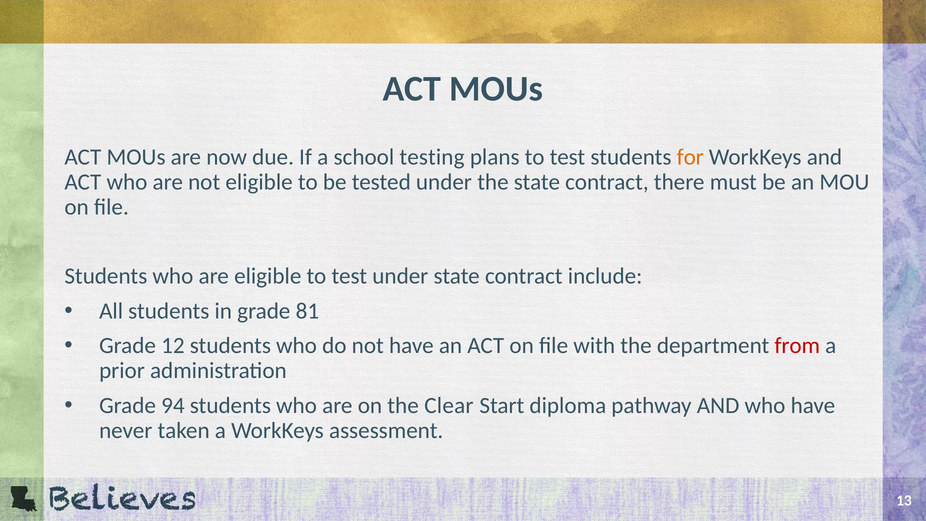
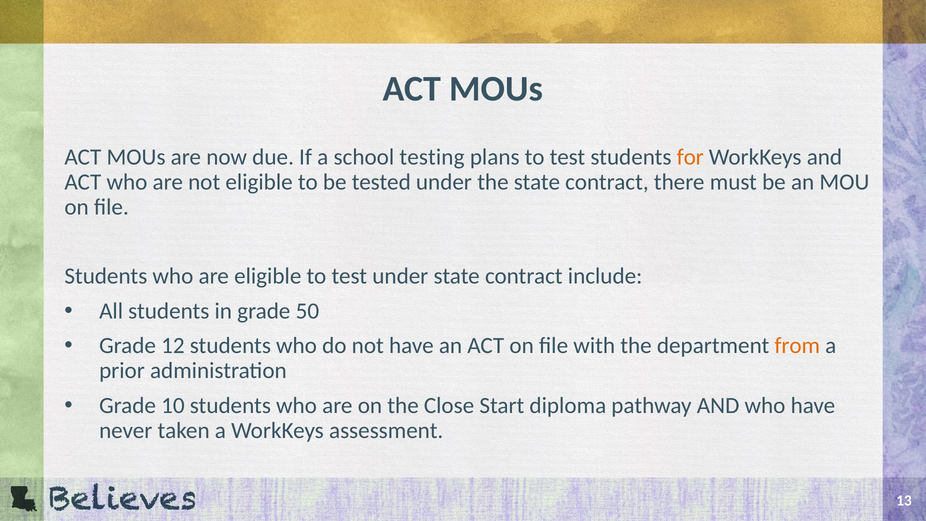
81: 81 -> 50 (307, 311)
from colour: red -> orange (797, 346)
94: 94 -> 10 (173, 405)
Clear: Clear -> Close (449, 405)
